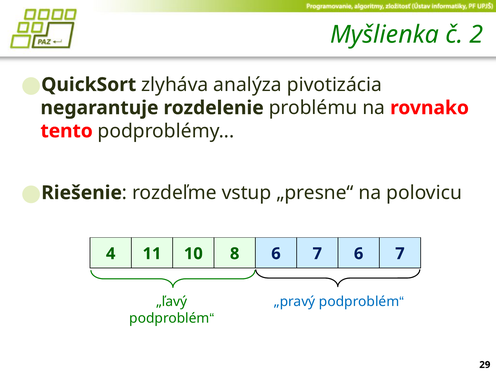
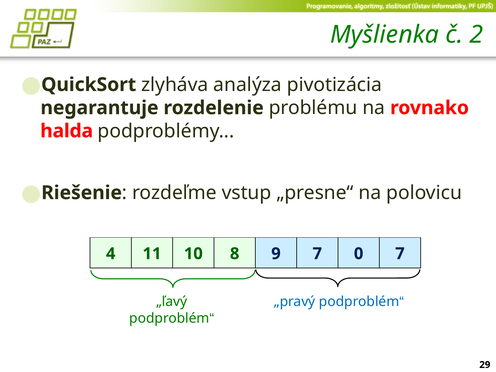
tento: tento -> halda (67, 131)
8 6: 6 -> 9 (276, 254)
7 6: 6 -> 0 (359, 254)
